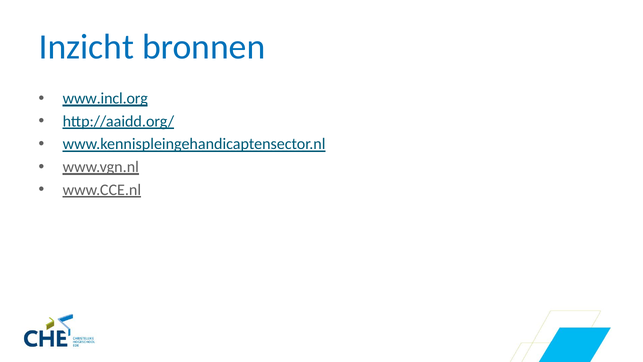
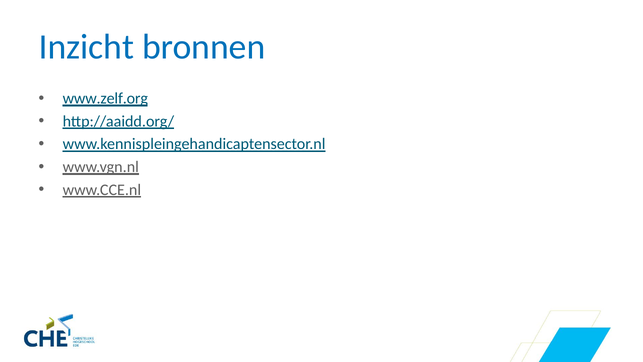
www.incl.org: www.incl.org -> www.zelf.org (105, 98)
